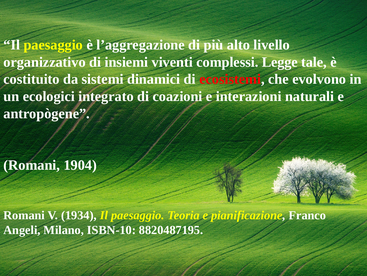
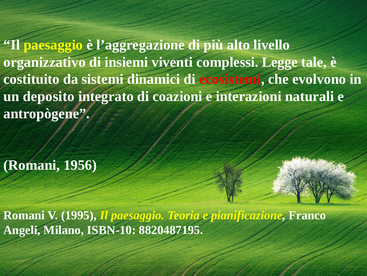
ecologici: ecologici -> deposito (49, 96)
1904: 1904 -> 1956 (80, 165)
1934: 1934 -> 1995 (79, 215)
